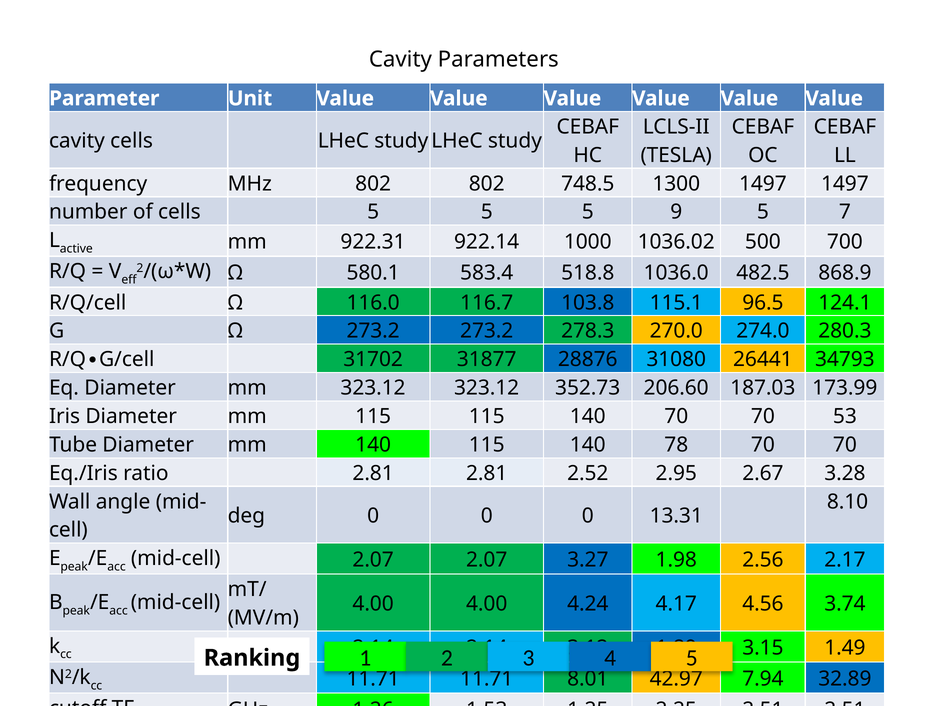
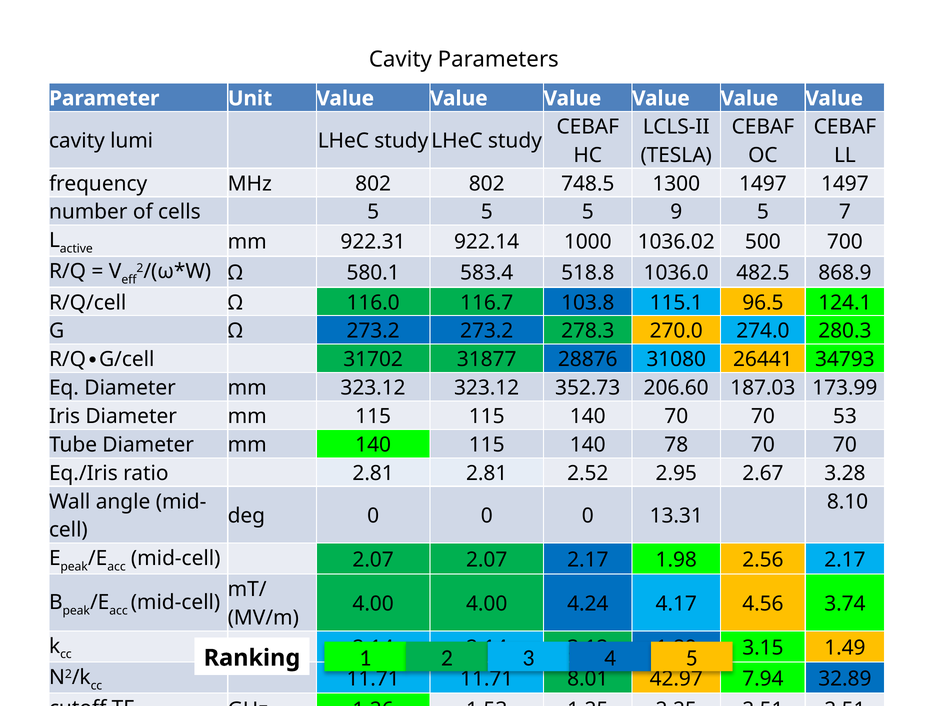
cavity cells: cells -> lumi (132, 141)
2.07 3.27: 3.27 -> 2.17 (588, 560)
